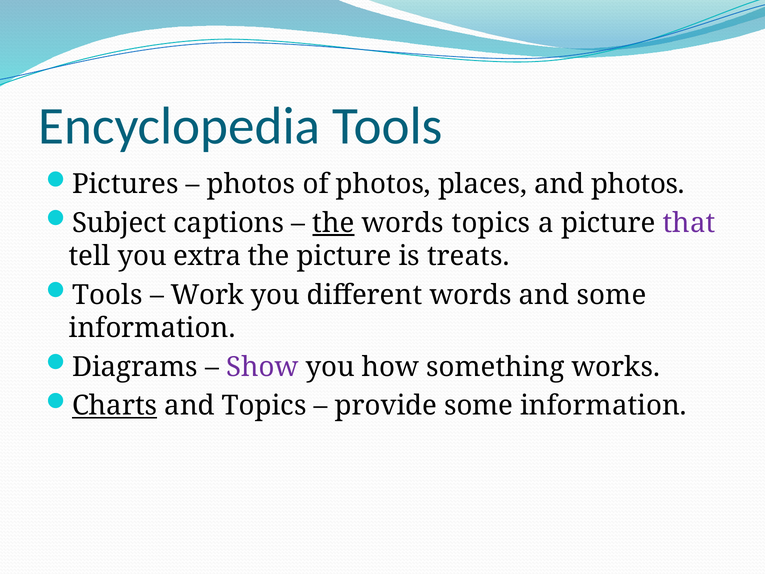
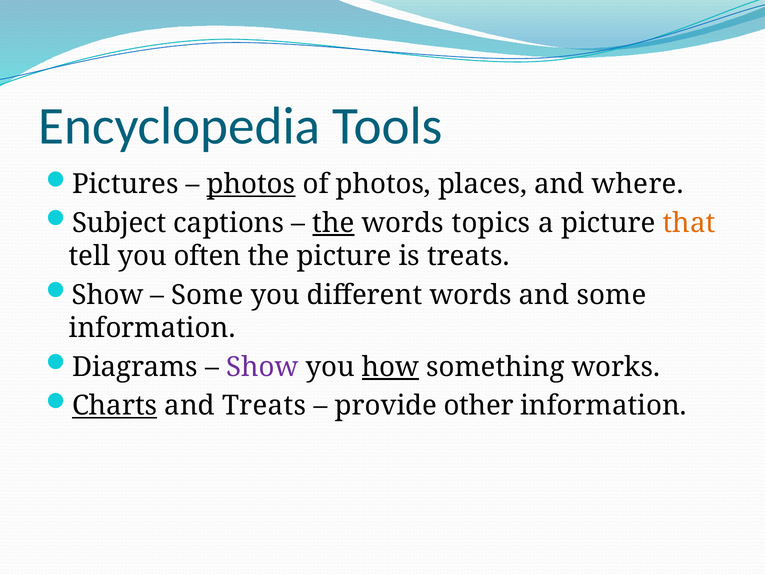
photos underline: none -> present (251, 184)
and photos: photos -> where (638, 184)
that colour: purple -> orange (689, 223)
extra: extra -> often (207, 256)
Tools: Tools -> Show (108, 295)
Work: Work -> Some (207, 295)
how underline: none -> present (390, 367)
and Topics: Topics -> Treats (264, 406)
provide some: some -> other (479, 406)
